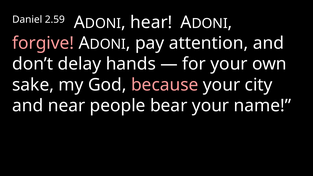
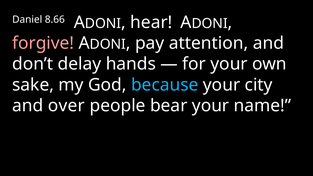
2.59: 2.59 -> 8.66 (55, 20)
because colour: pink -> light blue (165, 85)
near: near -> over (66, 106)
